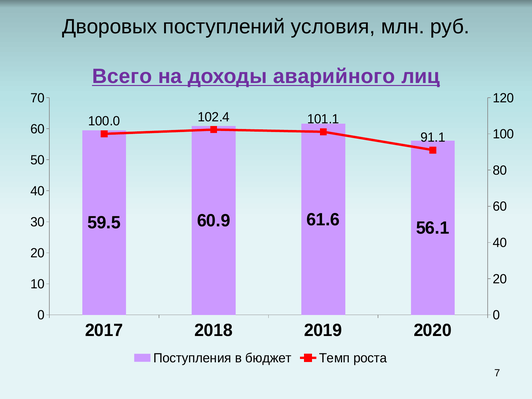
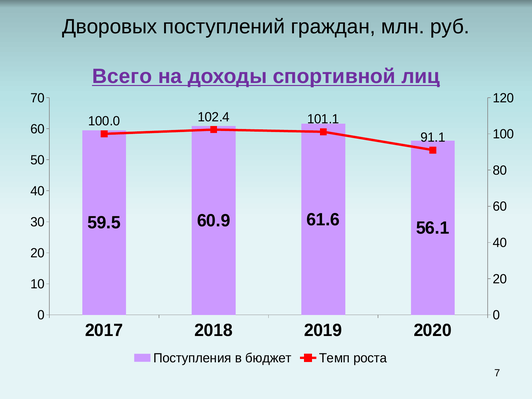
условия: условия -> граждан (333, 27)
аварийного: аварийного -> спортивной (334, 76)
